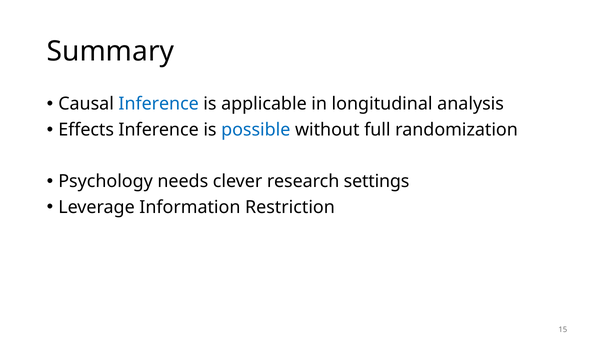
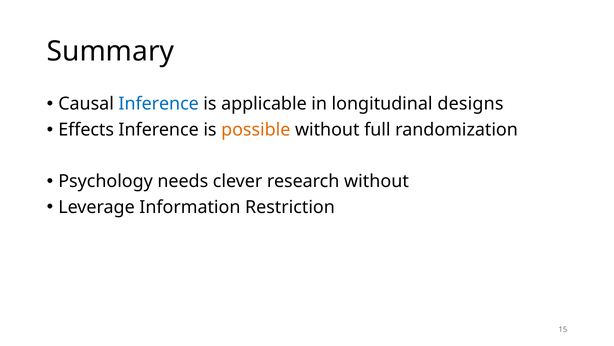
analysis: analysis -> designs (470, 104)
possible colour: blue -> orange (256, 130)
research settings: settings -> without (376, 181)
